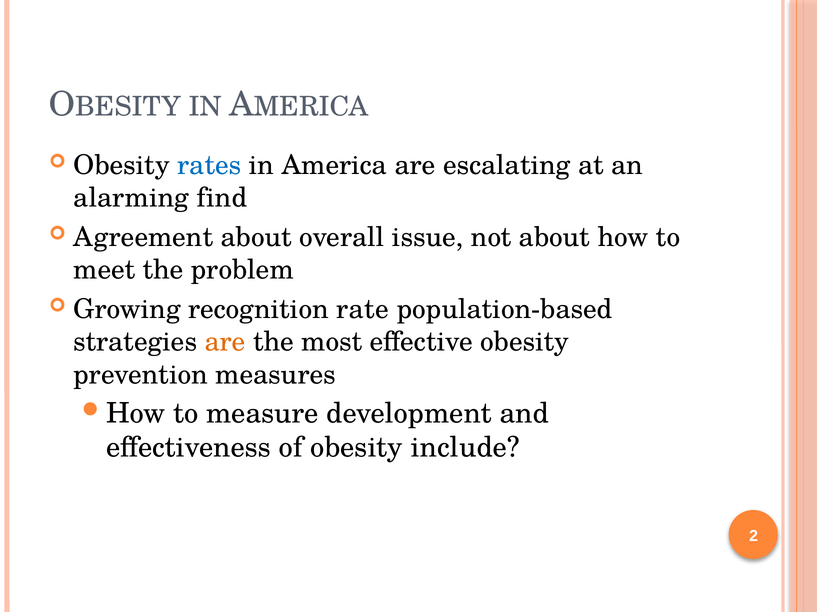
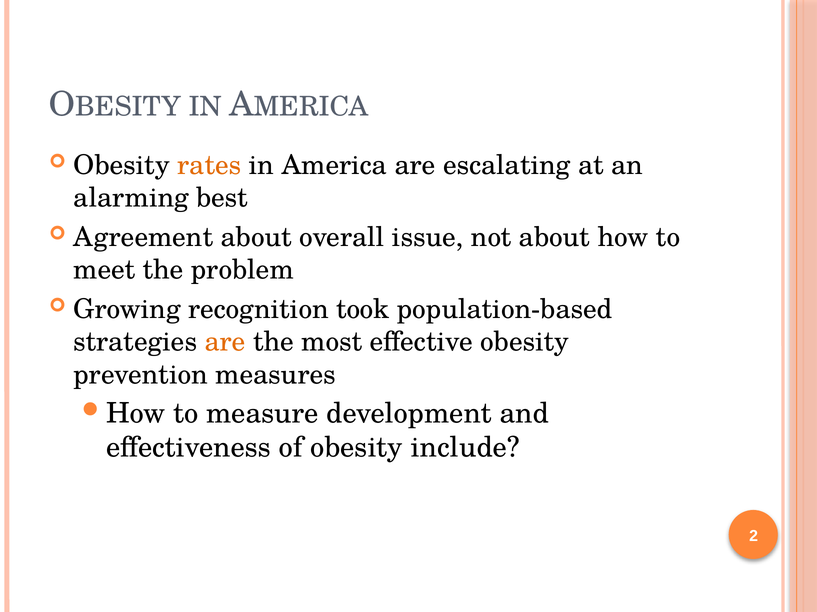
rates colour: blue -> orange (209, 165)
find: find -> best (222, 198)
rate: rate -> took (363, 310)
